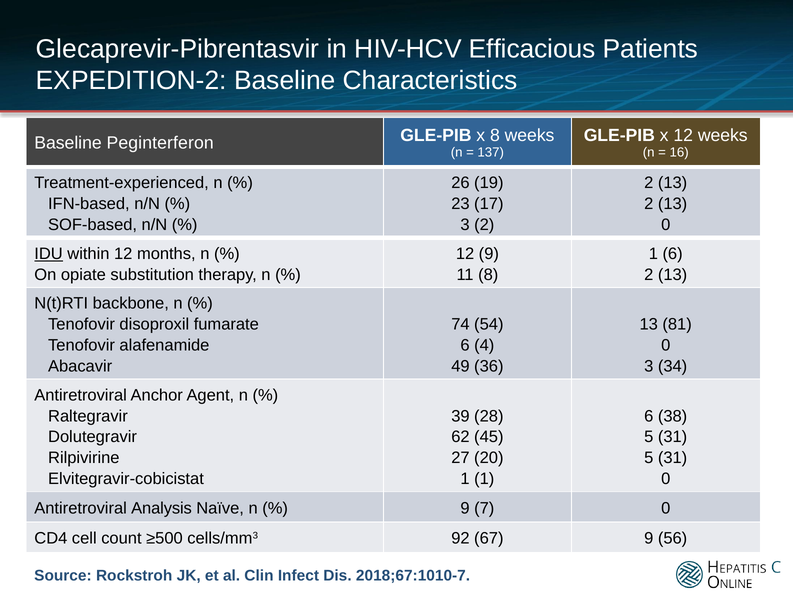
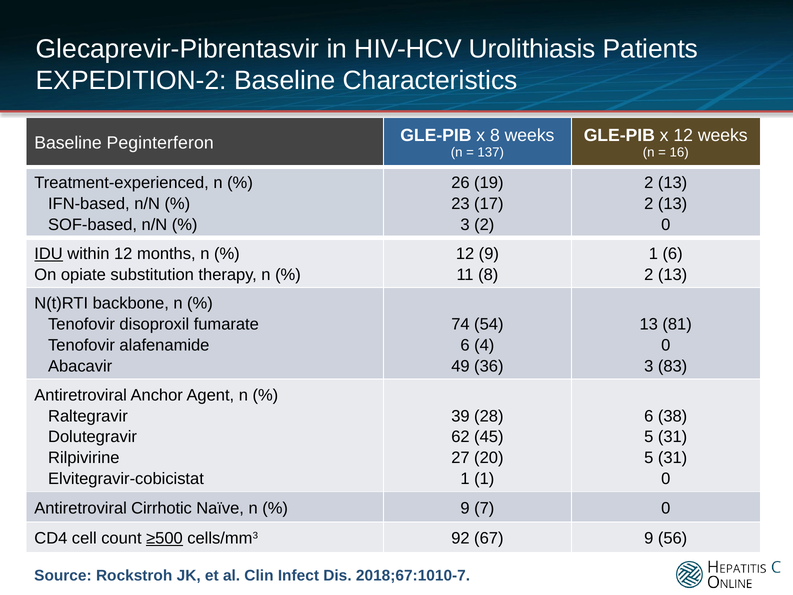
Efficacious: Efficacious -> Urolithiasis (532, 49)
34: 34 -> 83 (673, 366)
Analysis: Analysis -> Cirrhotic (162, 508)
≥500 underline: none -> present (164, 538)
